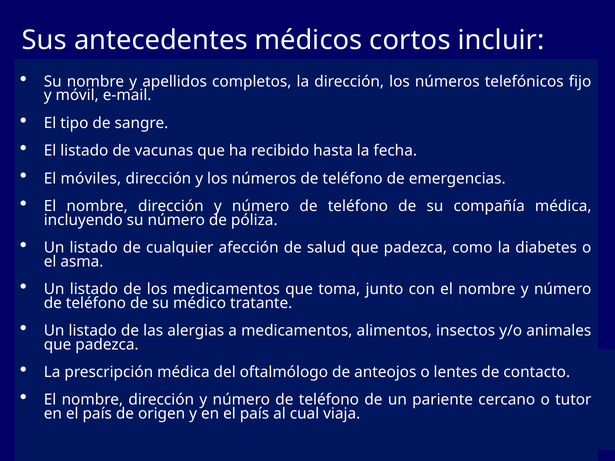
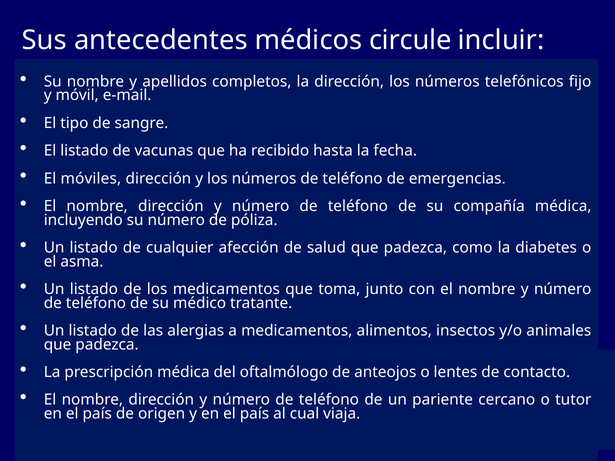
cortos: cortos -> circule (410, 40)
